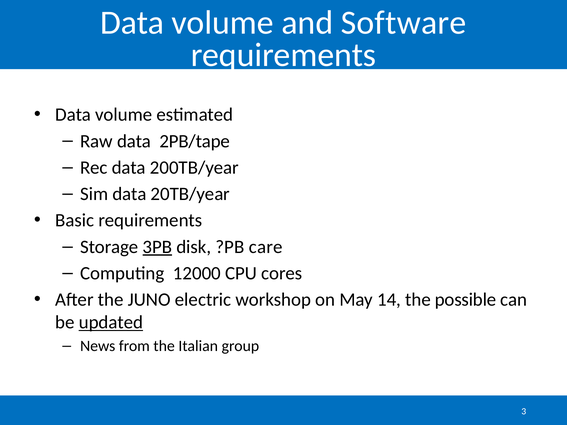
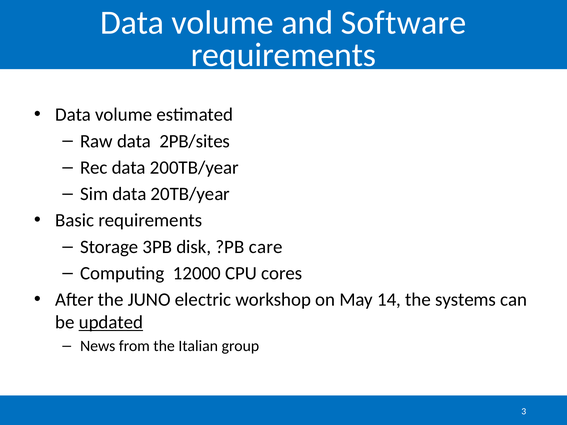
2PB/tape: 2PB/tape -> 2PB/sites (195, 141)
3PB underline: present -> none (157, 247)
possible: possible -> systems (466, 300)
